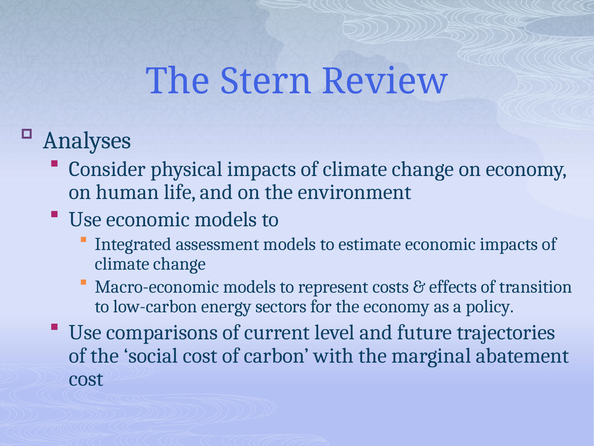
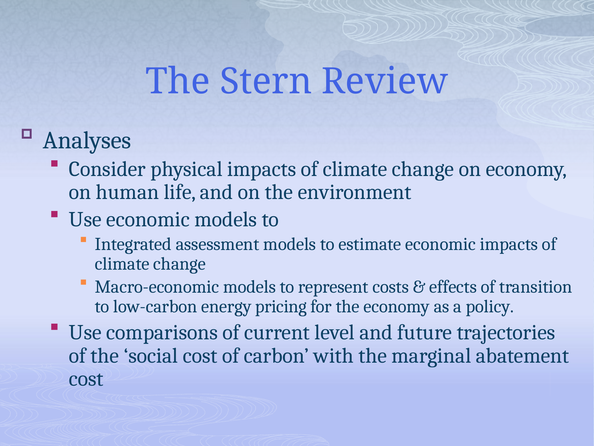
sectors: sectors -> pricing (281, 306)
